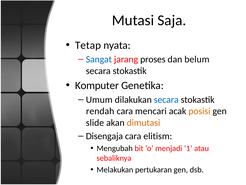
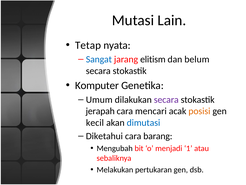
Saja: Saja -> Lain (172, 20)
proses: proses -> elitism (153, 59)
secara colour: blue -> purple (166, 99)
rendah: rendah -> jerapah (100, 111)
slide: slide -> kecil (95, 122)
dimutasi colour: orange -> blue (143, 122)
Disengaja: Disengaja -> Diketahui (104, 136)
elitism: elitism -> barang (158, 136)
